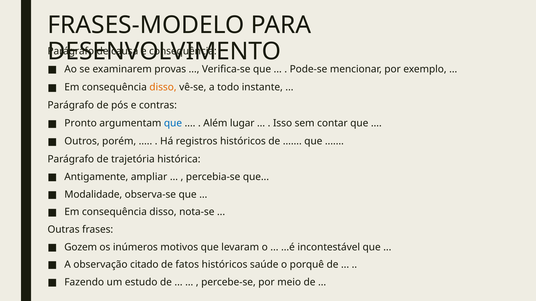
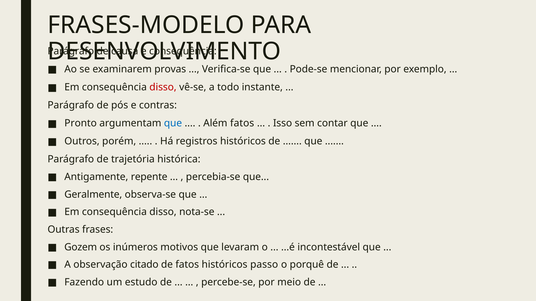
disso colour: orange -> red (163, 87)
Além lugar: lugar -> fatos (242, 123)
ampliar: ampliar -> repente (149, 177)
Modalidade: Modalidade -> Geralmente (93, 195)
saúde: saúde -> passo (264, 265)
